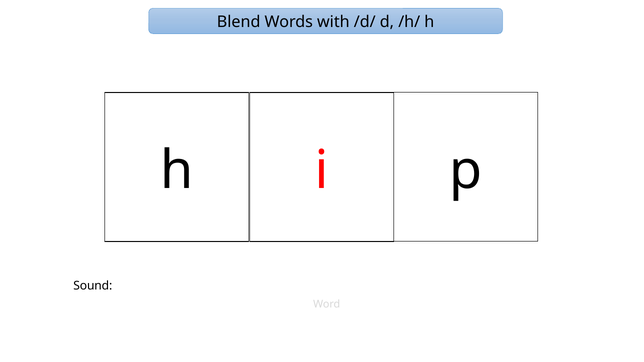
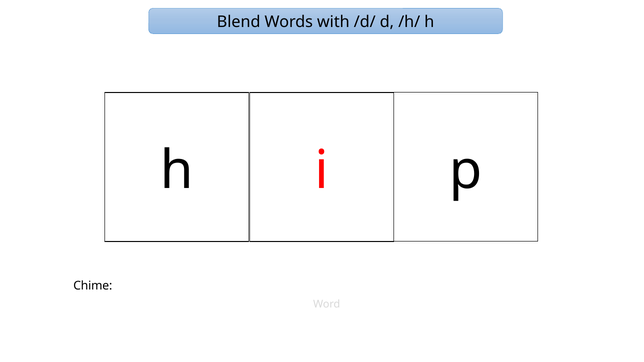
Sound: Sound -> Chime (93, 286)
